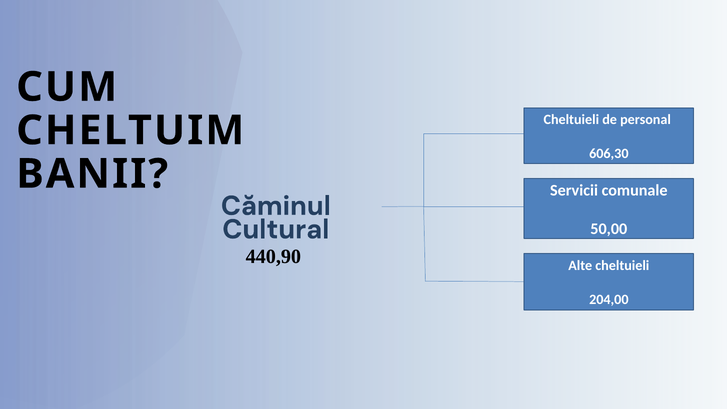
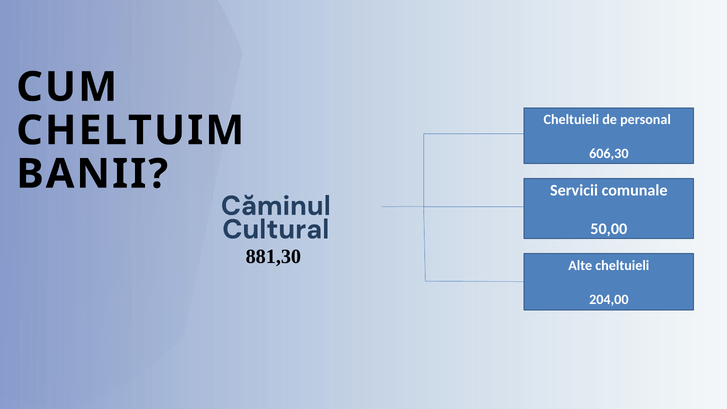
440,90: 440,90 -> 881,30 (273, 257)
